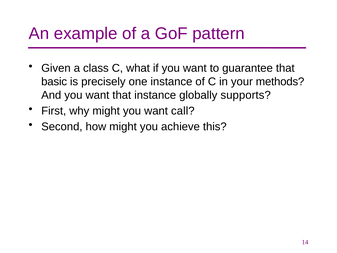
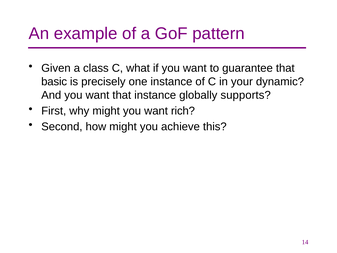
methods: methods -> dynamic (280, 82)
call: call -> rich (183, 111)
